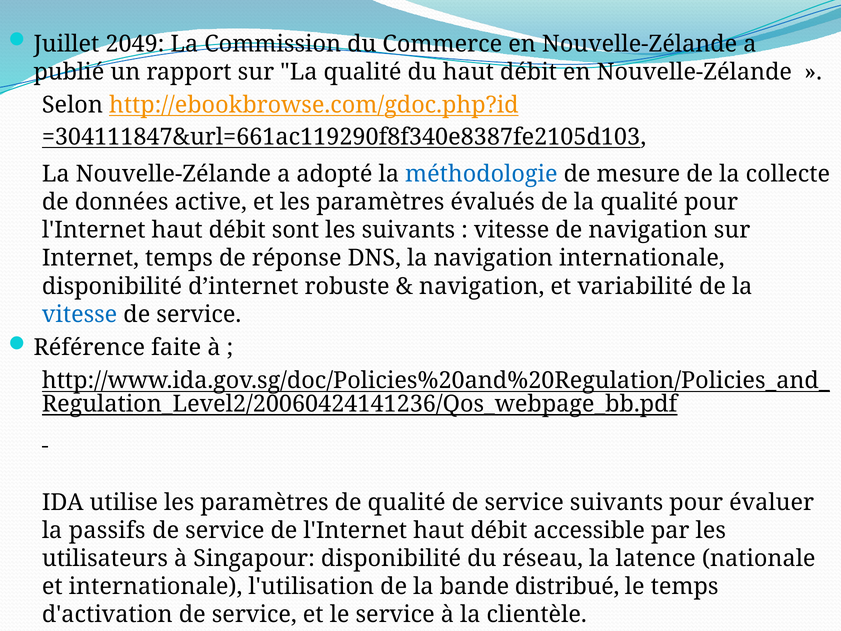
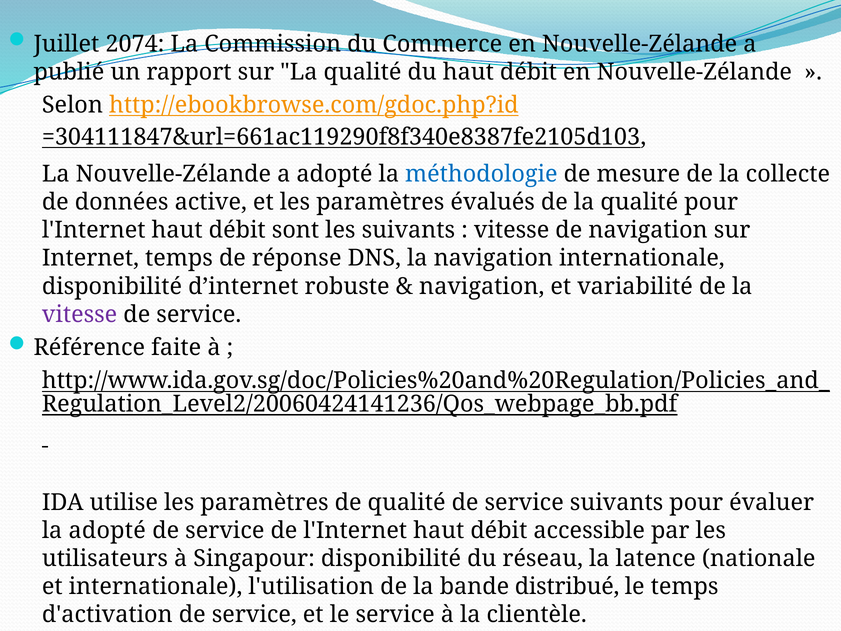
2049: 2049 -> 2074 (135, 44)
vitesse colour: blue -> purple (80, 314)
la passifs: passifs -> adopté (107, 530)
